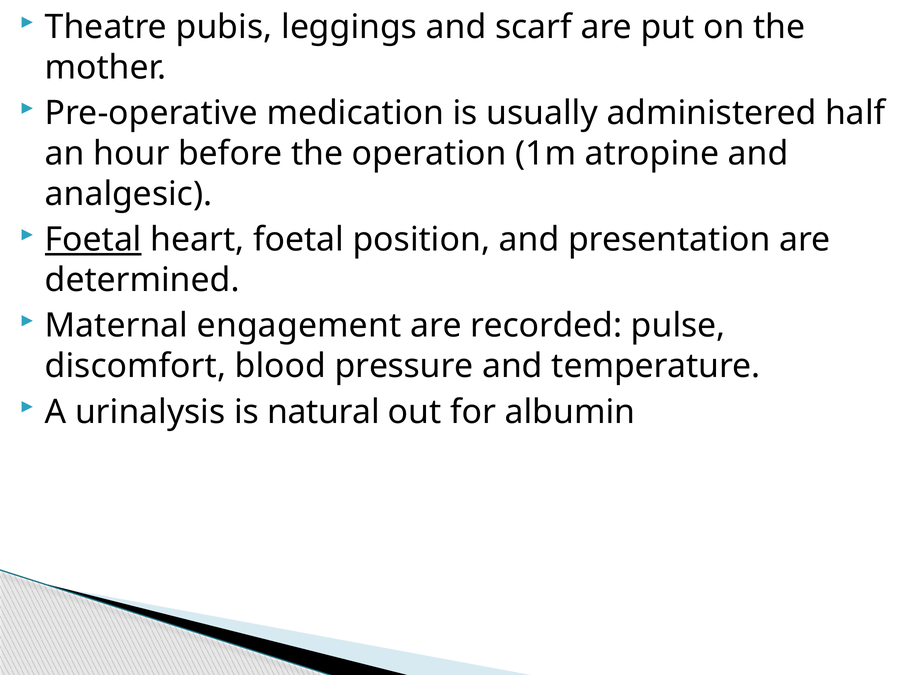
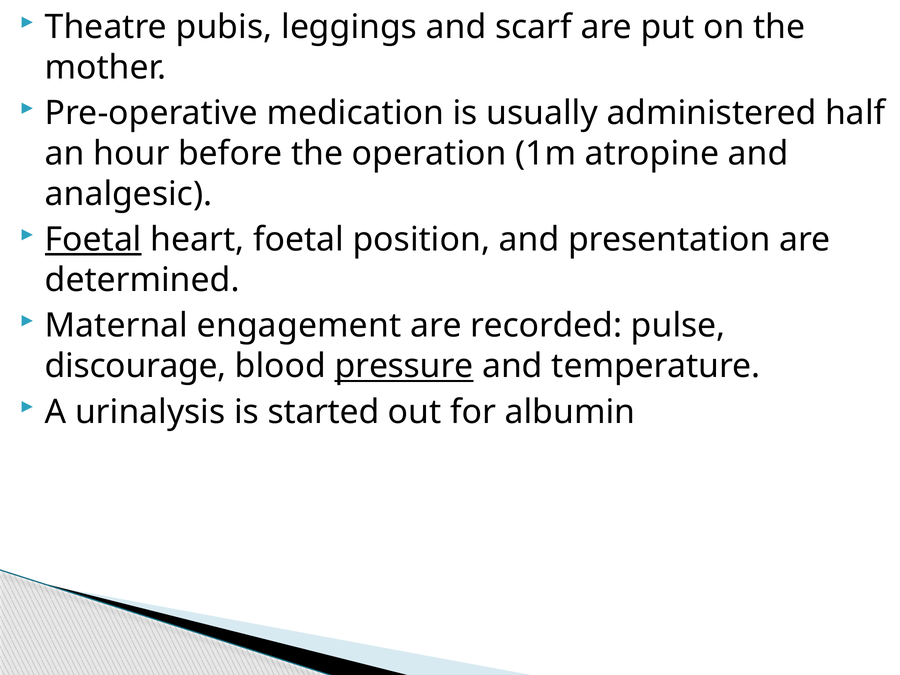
discomfort: discomfort -> discourage (136, 366)
pressure underline: none -> present (404, 366)
natural: natural -> started (324, 412)
